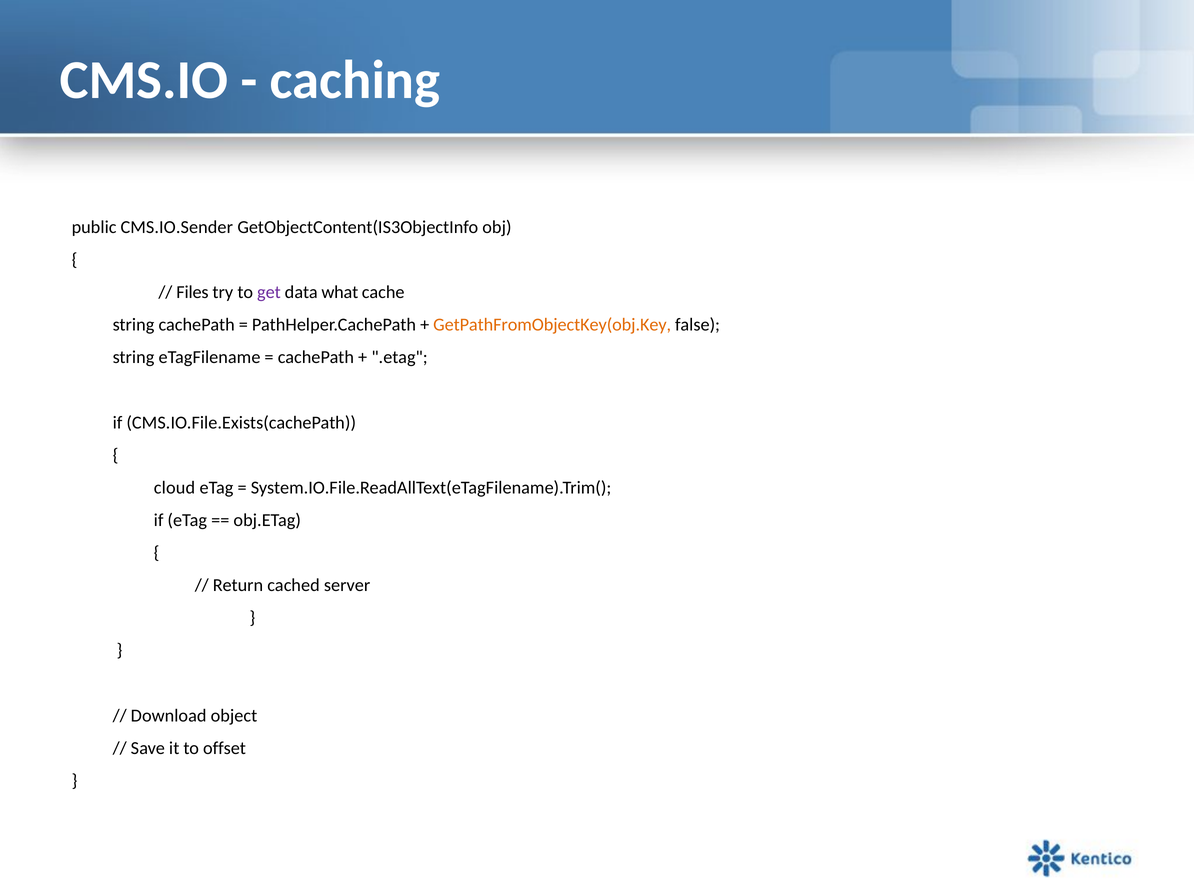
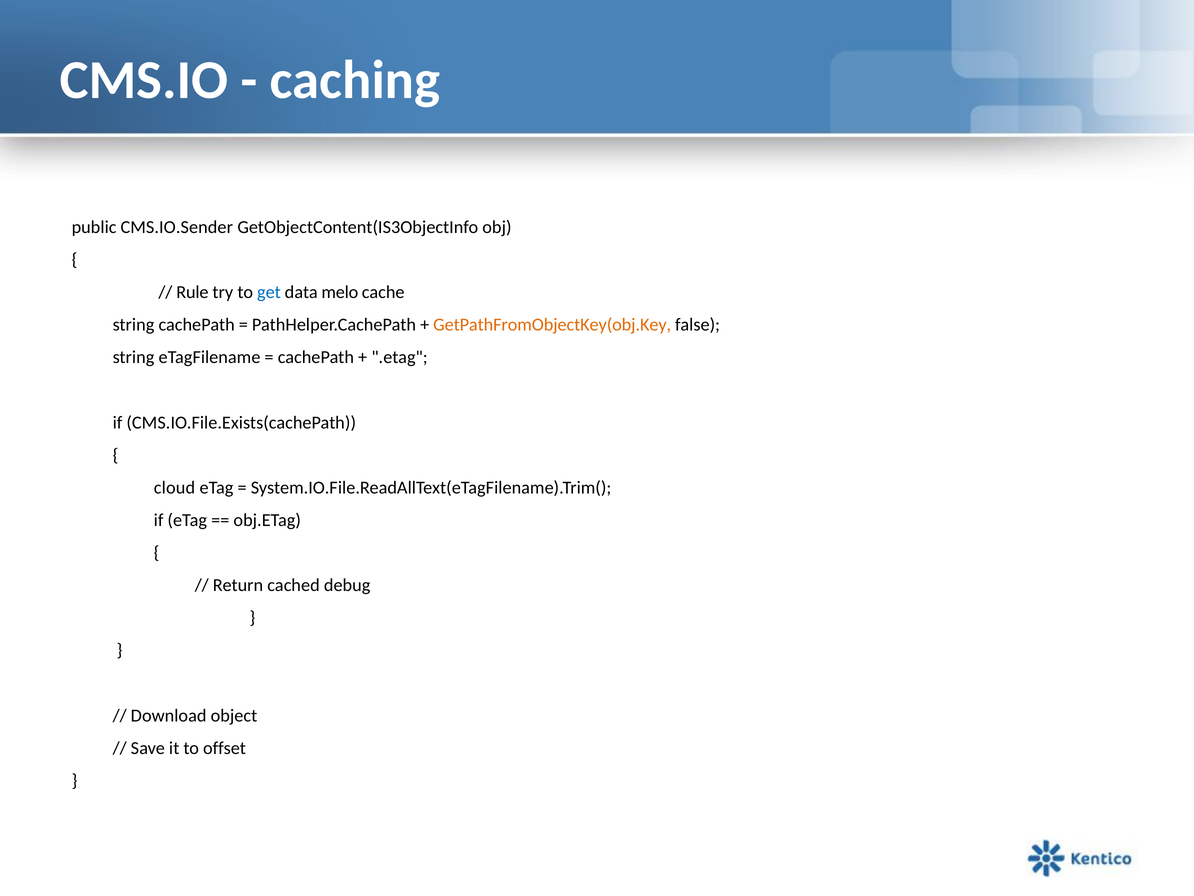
Files: Files -> Rule (192, 292)
get colour: purple -> blue (269, 292)
what: what -> melo (340, 292)
server: server -> debug (347, 585)
